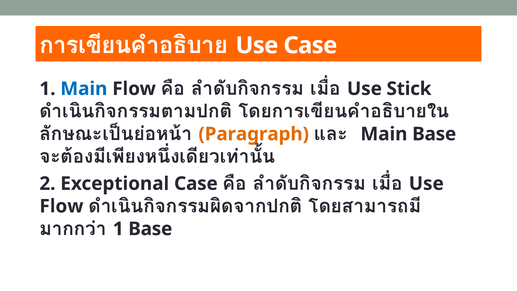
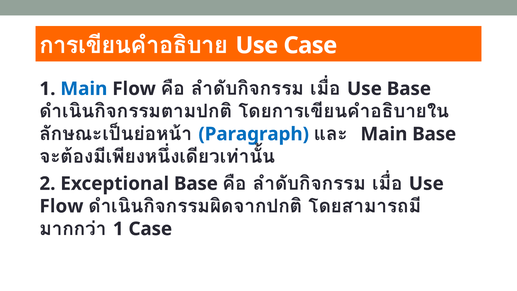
Use Stick: Stick -> Base (409, 89)
Paragraph colour: orange -> blue (254, 134)
Exceptional Case: Case -> Base (196, 183)
1 Base: Base -> Case (150, 229)
